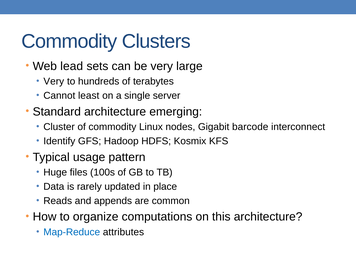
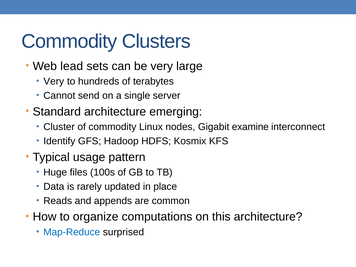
least: least -> send (89, 96)
barcode: barcode -> examine (250, 127)
attributes: attributes -> surprised (123, 232)
